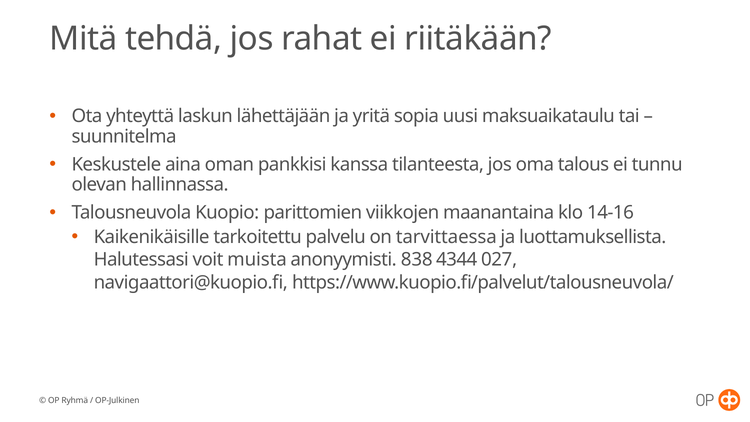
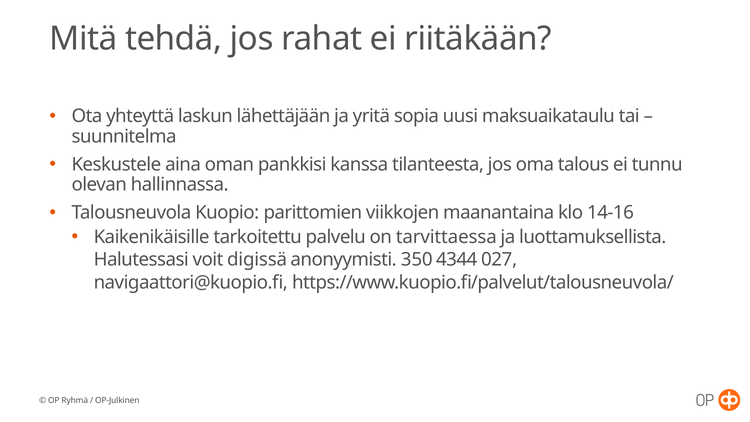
muista: muista -> digissä (257, 259)
838: 838 -> 350 (417, 259)
